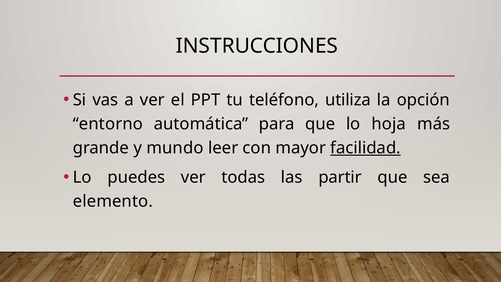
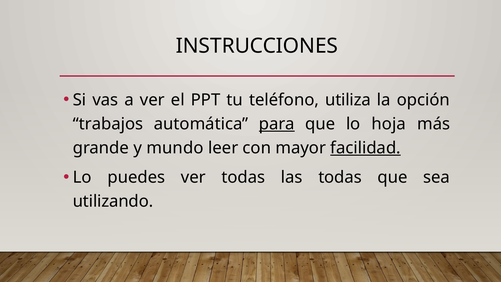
entorno: entorno -> trabajos (108, 124)
para underline: none -> present (277, 124)
las partir: partir -> todas (340, 177)
elemento: elemento -> utilizando (113, 201)
